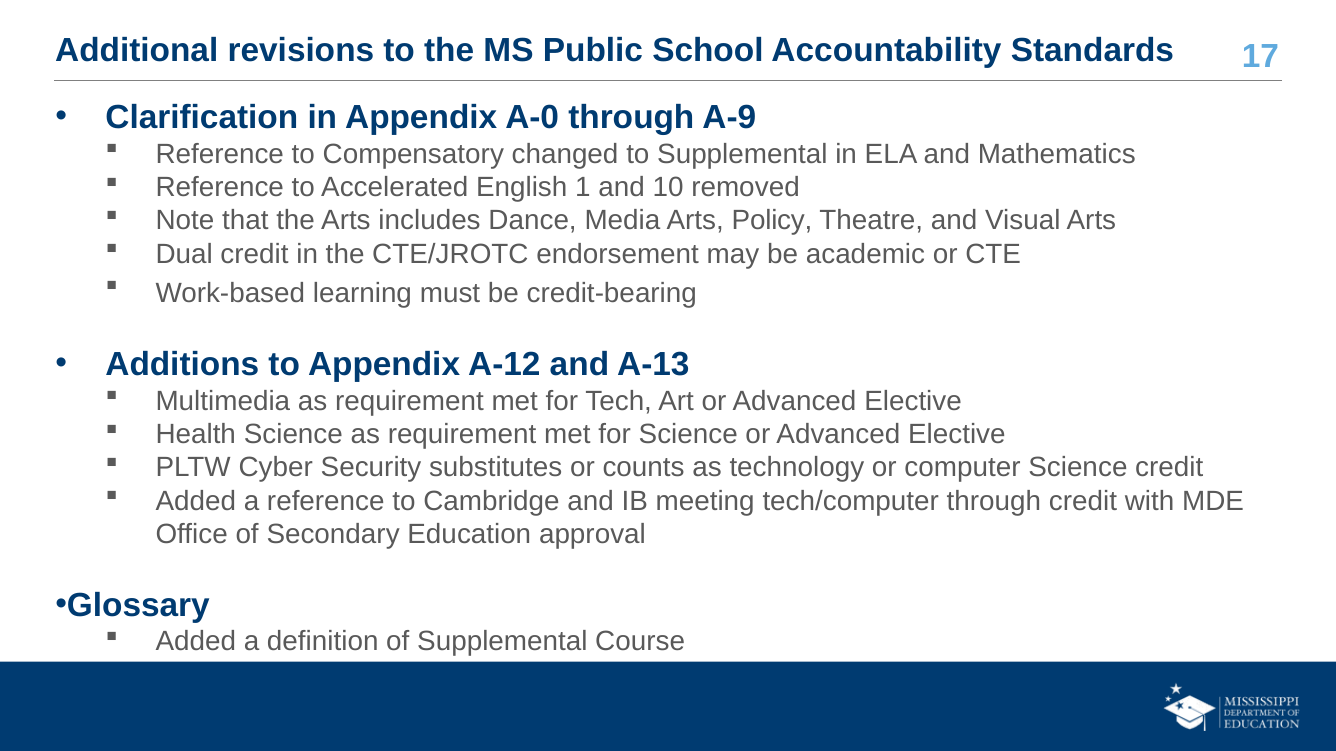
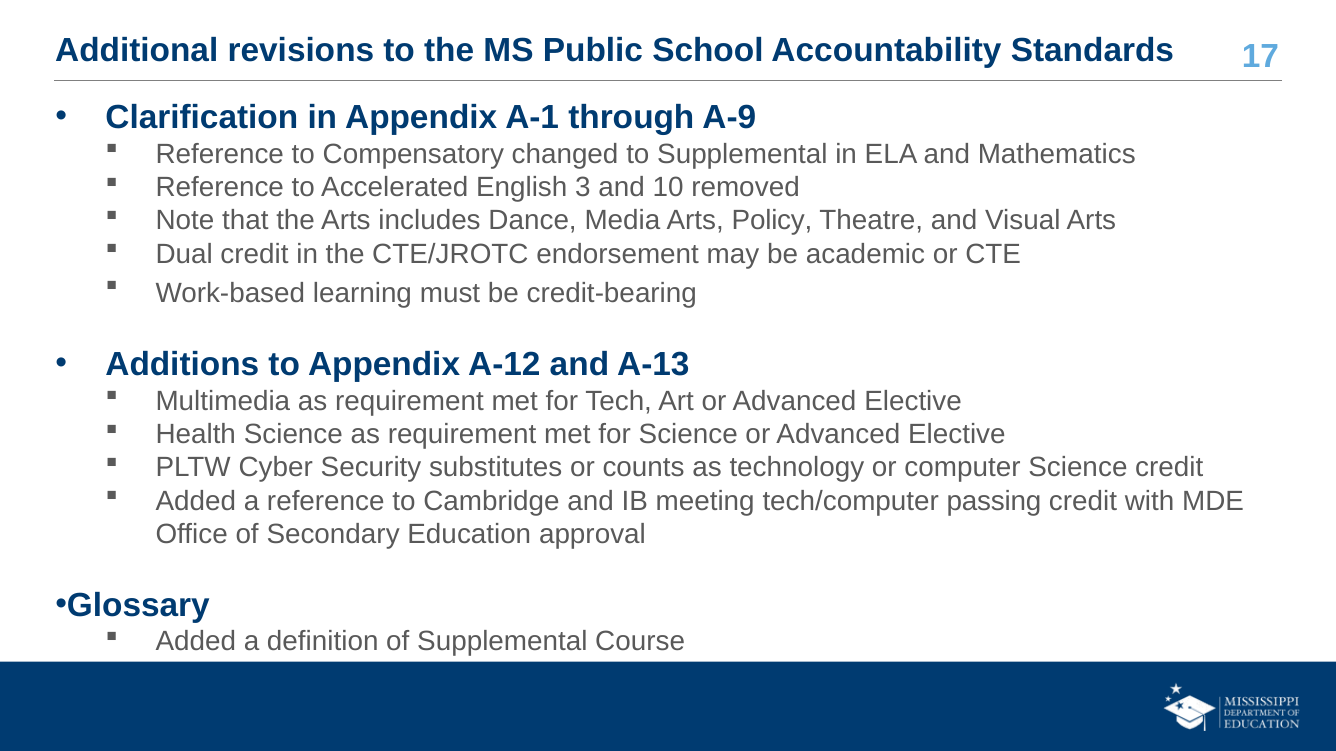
A-0: A-0 -> A-1 (532, 118)
1: 1 -> 3 (583, 187)
tech/computer through: through -> passing (994, 502)
